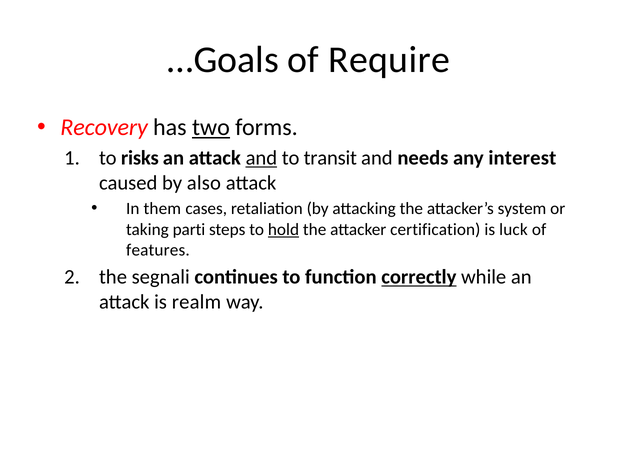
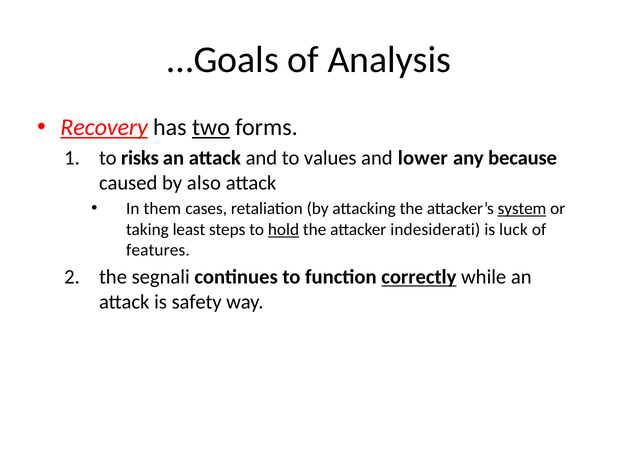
Require: Require -> Analysis (389, 60)
Recovery underline: none -> present (104, 128)
and underline: present -> none (261, 158)
transit: transit -> values (330, 158)
needs: needs -> lower (423, 158)
interest: interest -> because (523, 158)
system underline: none -> present (522, 209)
parti: parti -> least (189, 230)
certification: certification -> indesiderati (435, 230)
realm: realm -> safety (197, 302)
